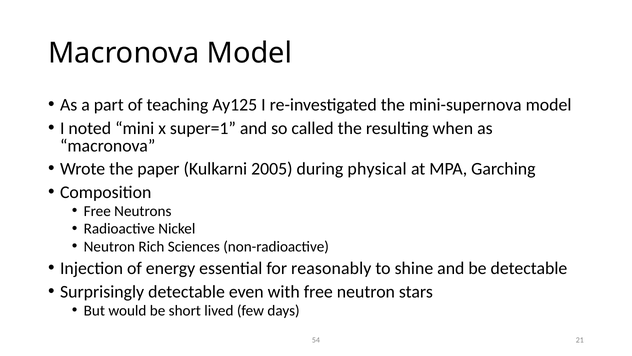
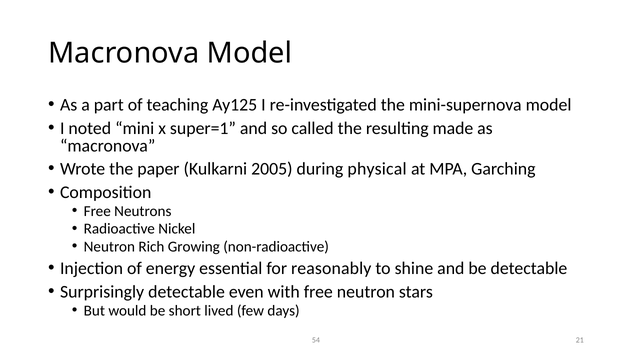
when: when -> made (453, 128)
Sciences: Sciences -> Growing (194, 246)
